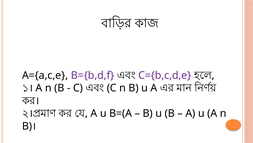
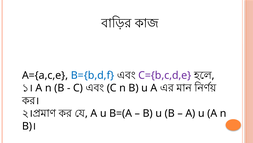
B={b,d,f colour: purple -> blue (93, 75)
